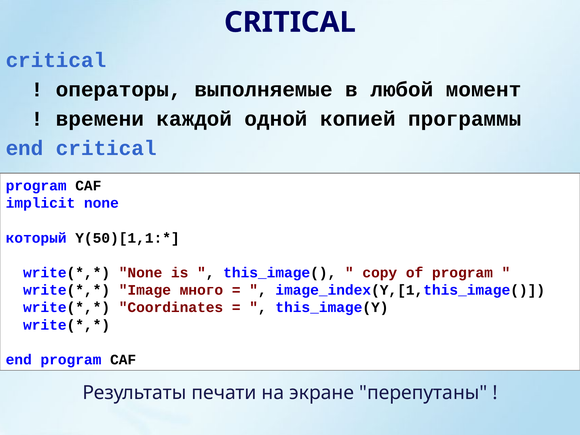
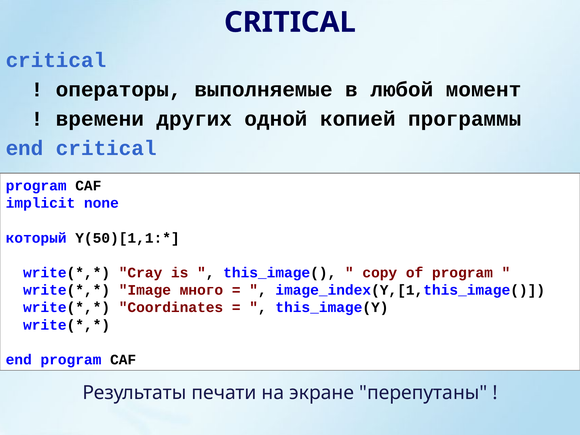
каждой: каждой -> других (194, 119)
None: None -> Cray (141, 273)
